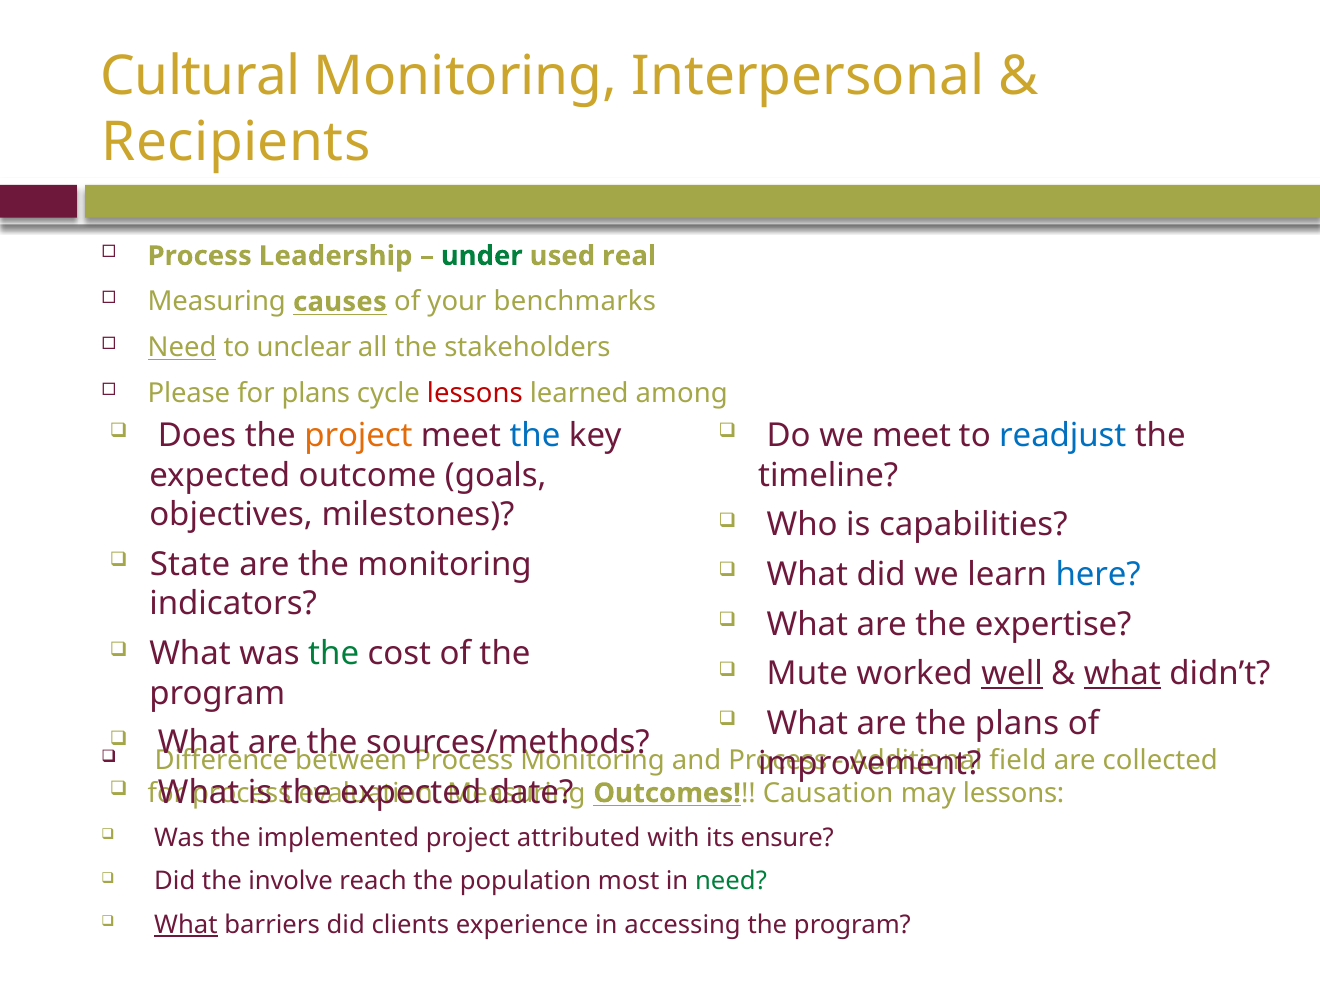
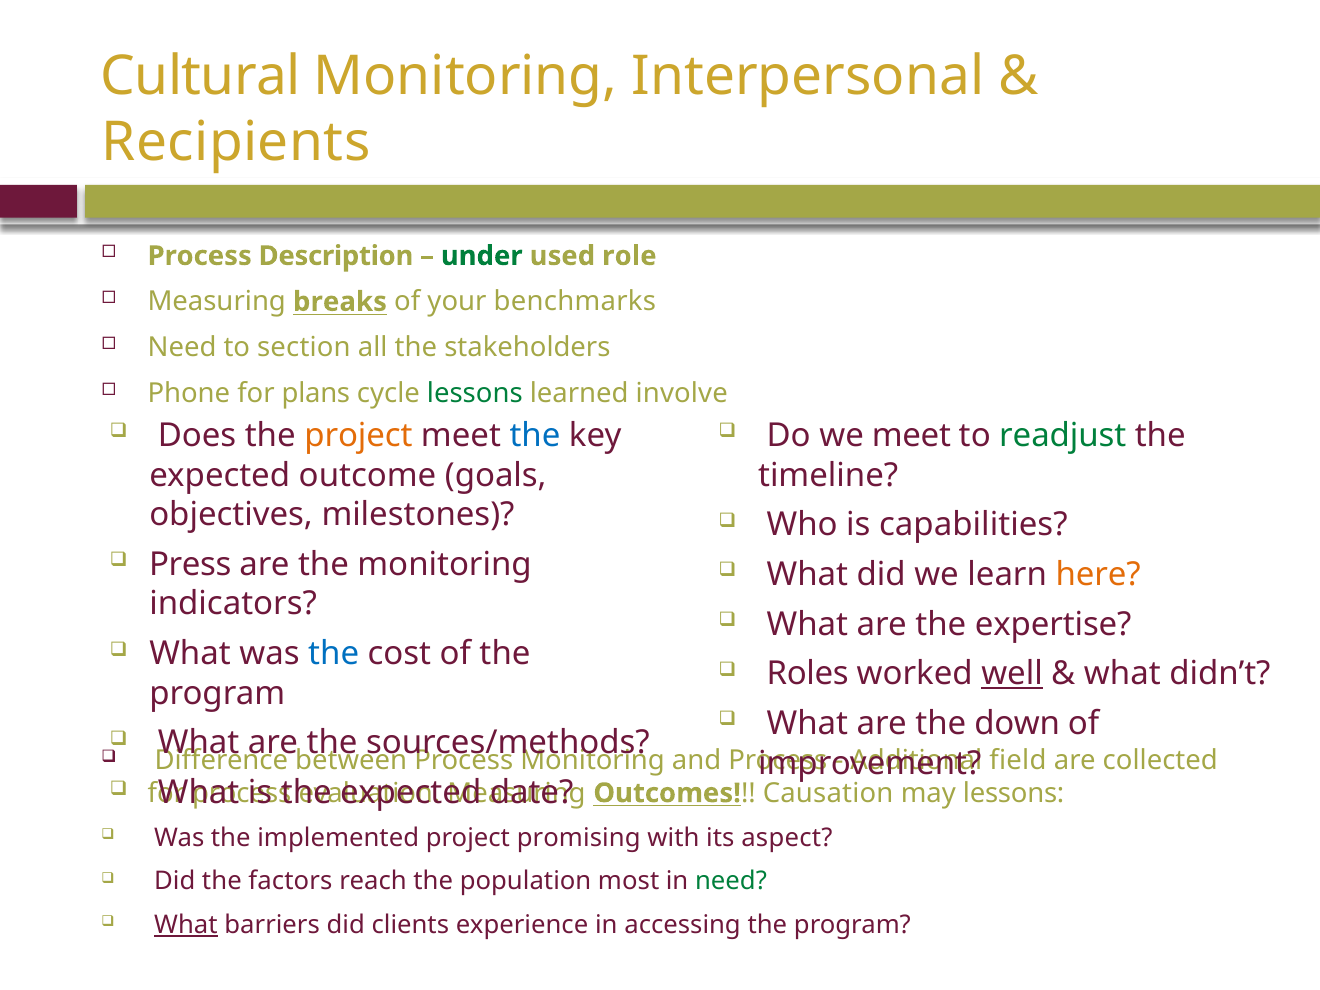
Leadership: Leadership -> Description (336, 256)
real: real -> role (629, 256)
causes: causes -> breaks (340, 302)
Need underline: present -> none (182, 348)
unclear: unclear -> section (304, 348)
Please: Please -> Phone (189, 393)
lessons colour: red -> green (475, 393)
among: among -> involve (682, 393)
readjust colour: blue -> green (1063, 436)
State: State -> Press (190, 564)
here colour: blue -> orange (1098, 575)
the colour: green -> blue (334, 654)
Mute: Mute -> Roles (808, 674)
what underline: present -> none (1122, 674)
the plans: plans -> down (1017, 724)
attributed: attributed -> promising (579, 838)
ensure: ensure -> aspect (787, 838)
involve: involve -> factors (290, 881)
